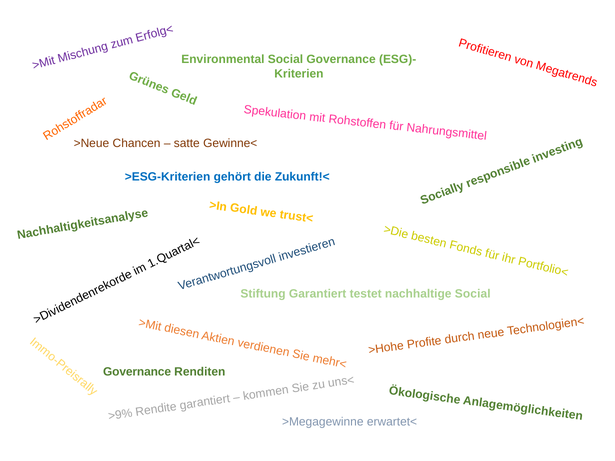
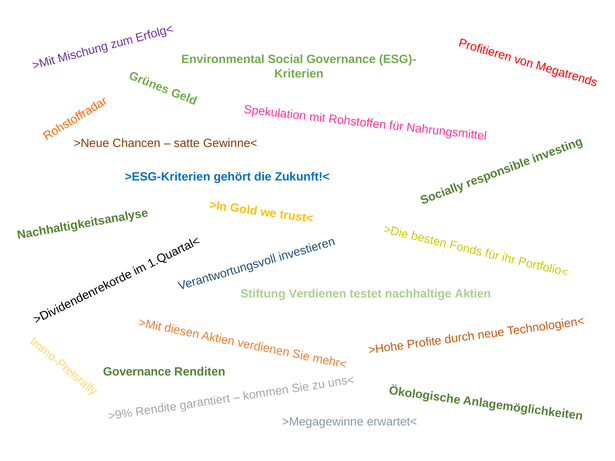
Stiftung Garantiert: Garantiert -> Verdienen (318, 294)
nachhaltige Social: Social -> Aktien (473, 294)
